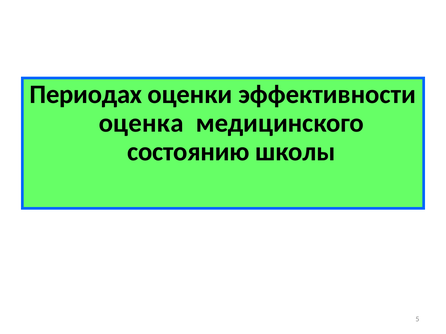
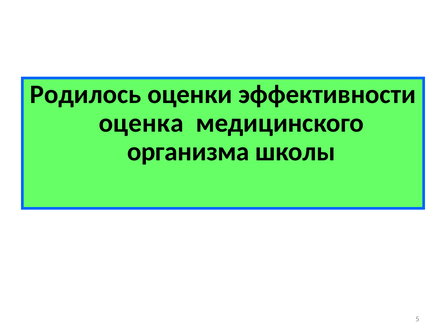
Периодах: Периодах -> Родилось (86, 94)
состоянию: состоянию -> организма (188, 152)
